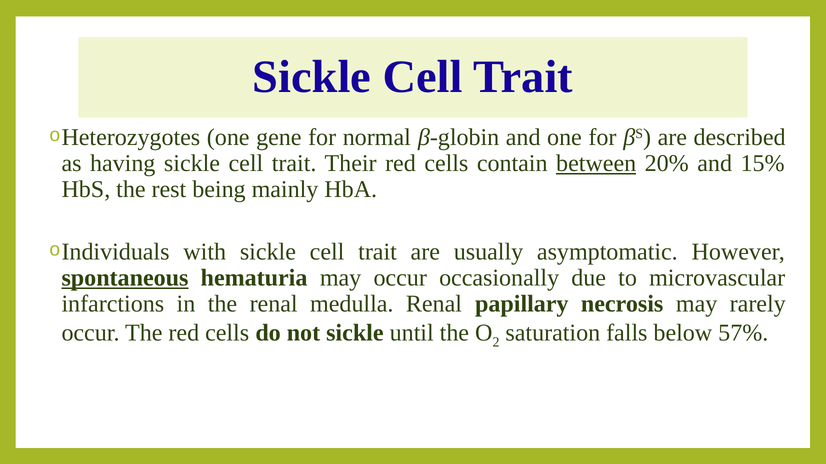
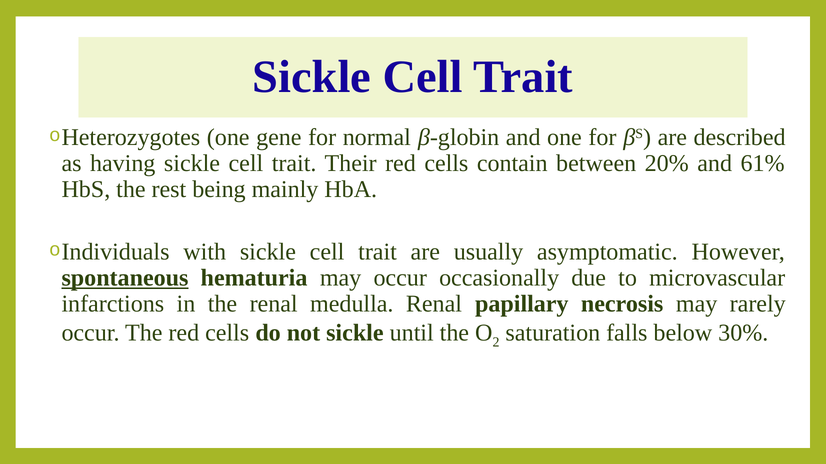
between underline: present -> none (596, 164)
15%: 15% -> 61% (763, 164)
57%: 57% -> 30% (743, 333)
